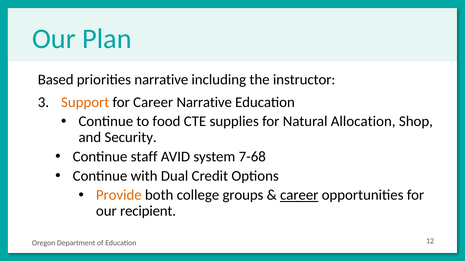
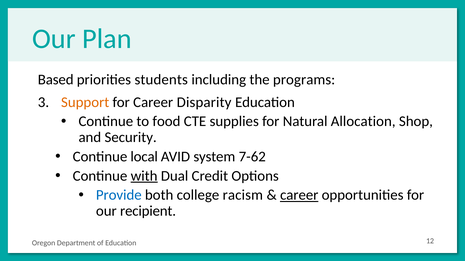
priorities narrative: narrative -> students (161, 80)
instructor: instructor -> programs (304, 80)
Career Narrative: Narrative -> Disparity (204, 102)
staff: staff -> local (144, 157)
7-68: 7-68 -> 7-62 (252, 157)
with underline: none -> present (144, 176)
Provide colour: orange -> blue (119, 195)
groups: groups -> racism (243, 195)
